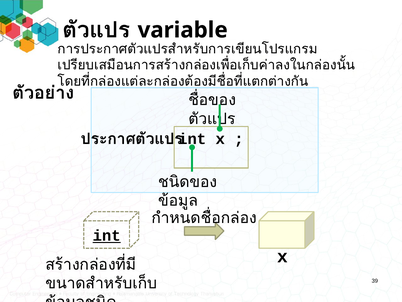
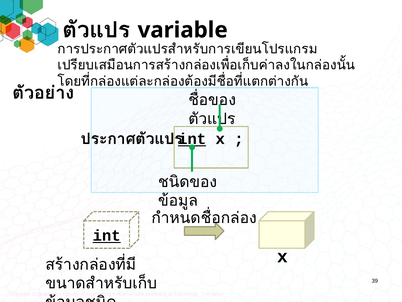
int underline: none -> present (192, 139)
